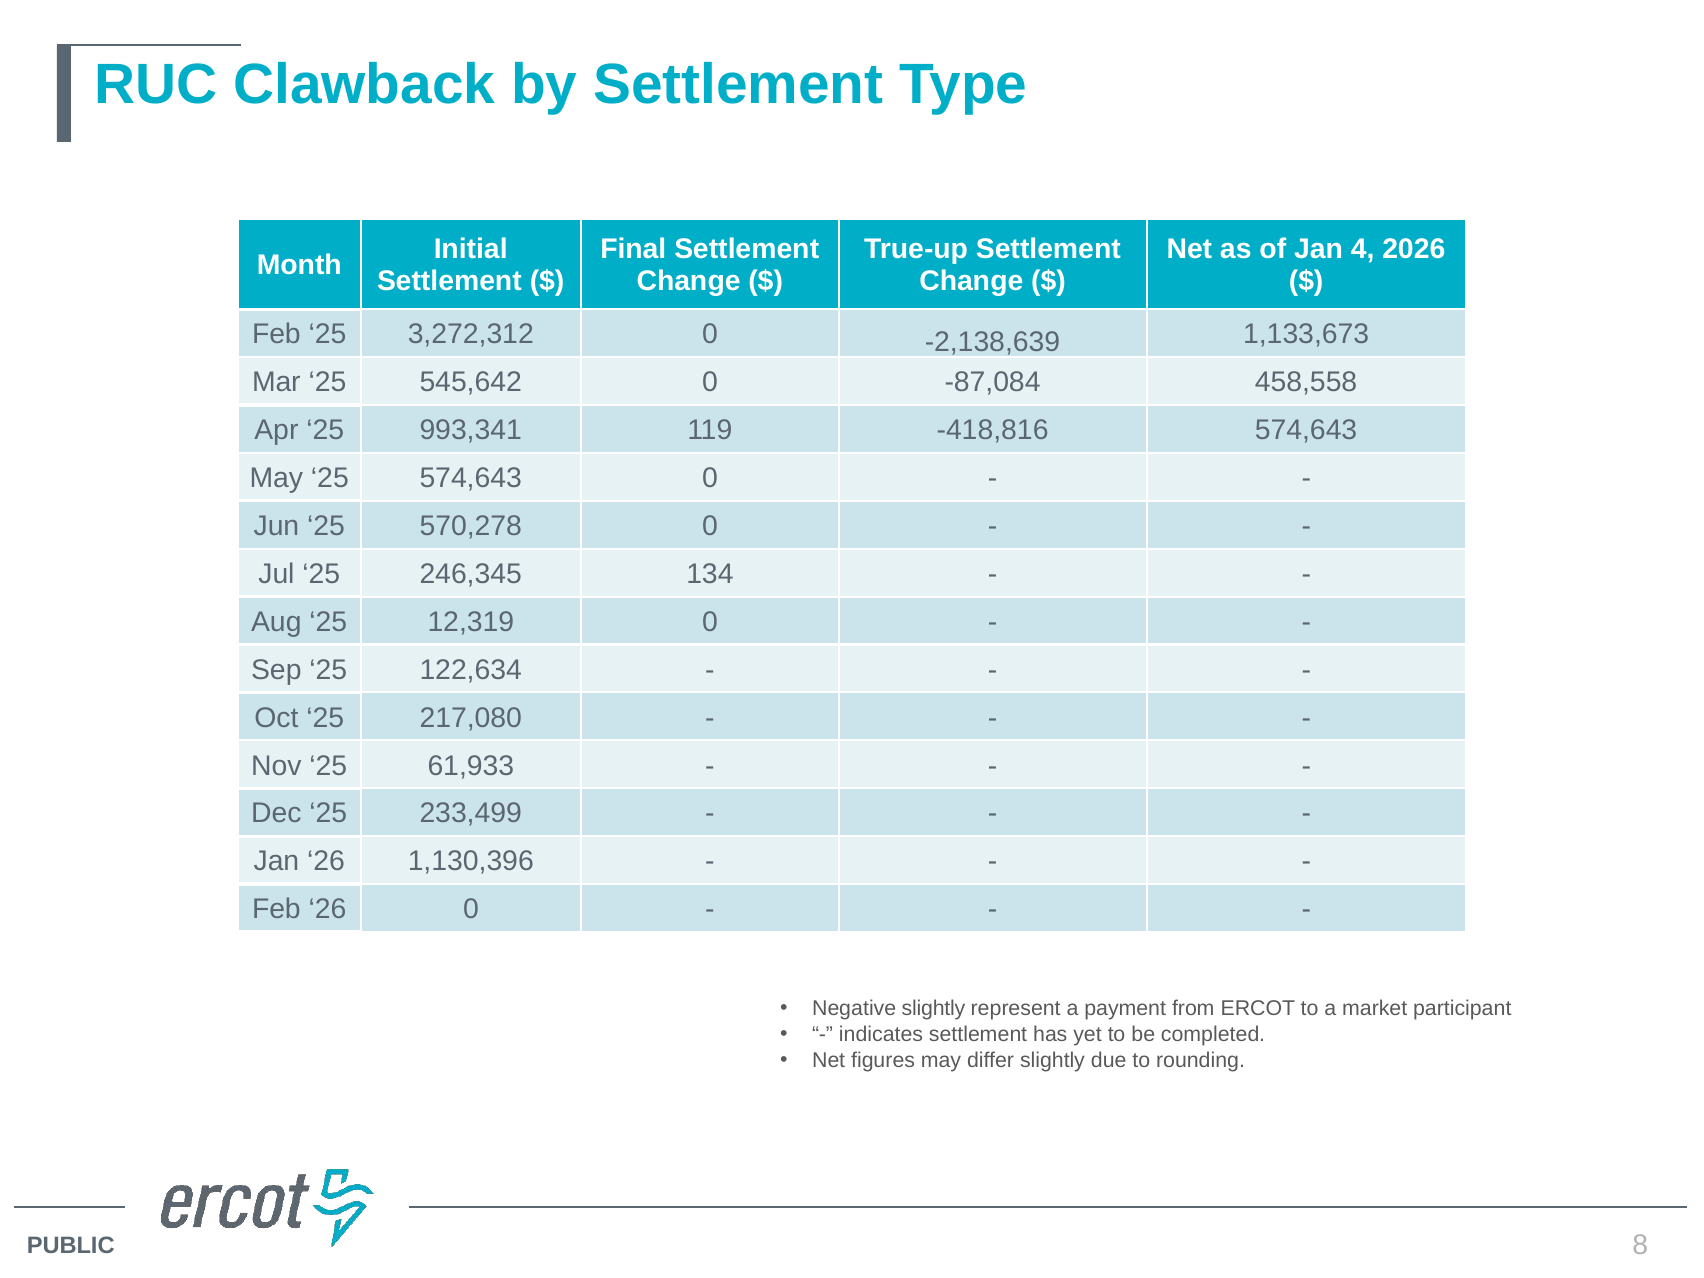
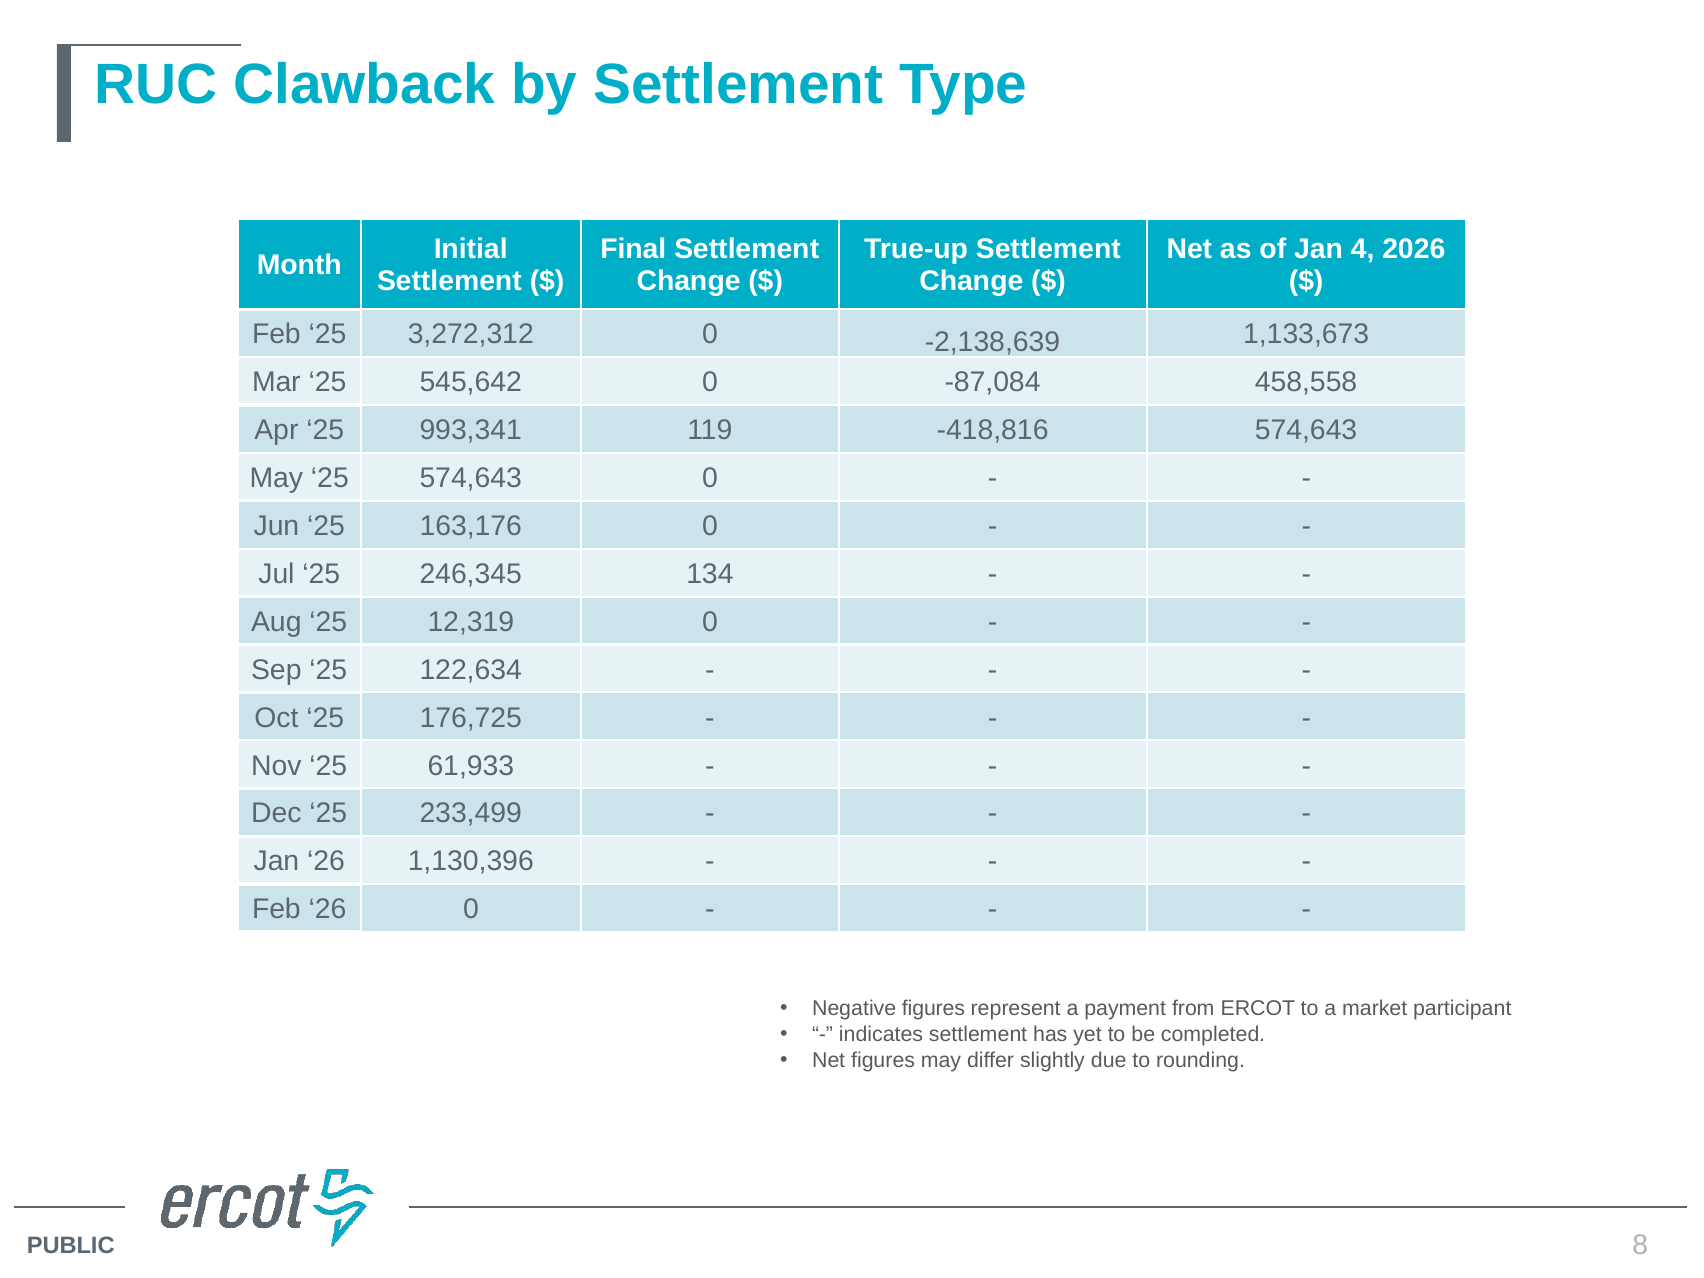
570,278: 570,278 -> 163,176 (471, 526)
217,080: 217,080 -> 176,725 (471, 718)
Negative slightly: slightly -> figures (933, 1009)
